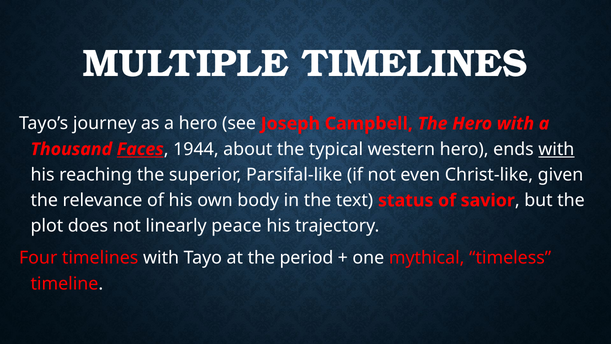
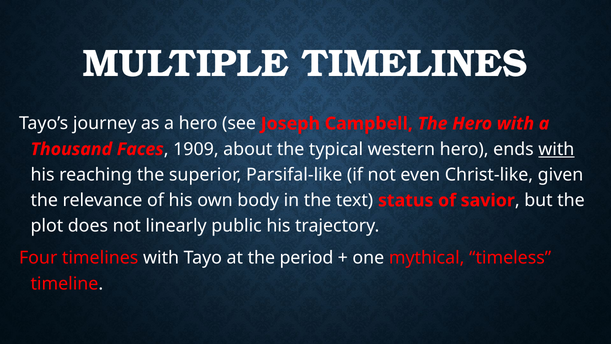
Faces underline: present -> none (140, 149)
1944: 1944 -> 1909 (196, 149)
peace: peace -> public (237, 226)
